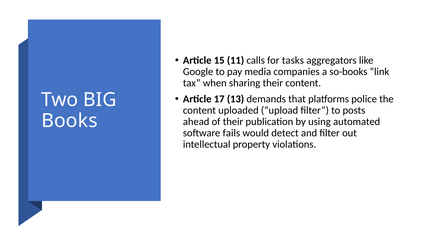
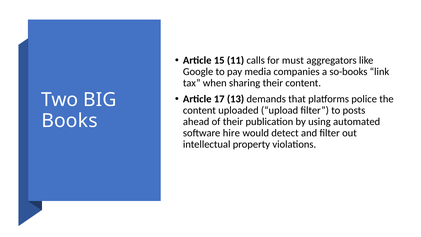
tasks: tasks -> must (293, 60)
fails: fails -> hire (231, 133)
